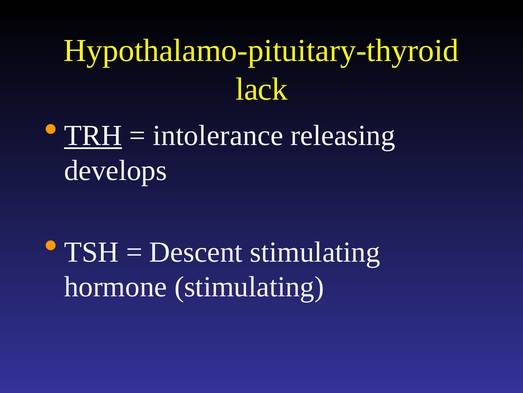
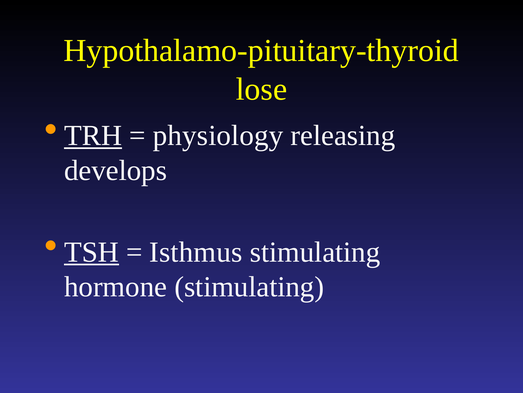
lack: lack -> lose (261, 89)
intolerance: intolerance -> physiology (218, 135)
TSH underline: none -> present (91, 252)
Descent: Descent -> Isthmus (196, 252)
